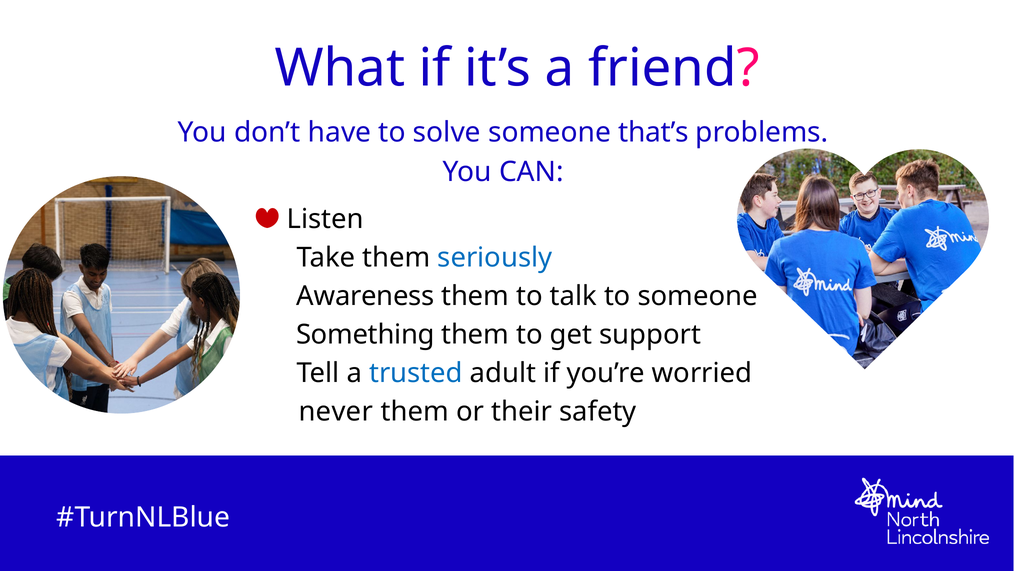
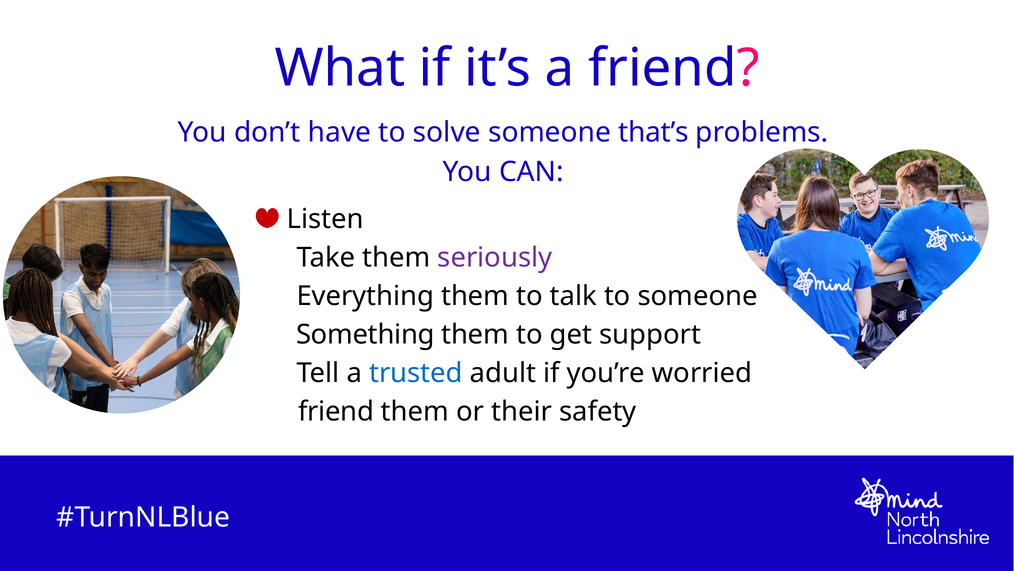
seriously colour: blue -> purple (495, 257)
Awareness: Awareness -> Everything (365, 296)
never: never -> friend (336, 411)
